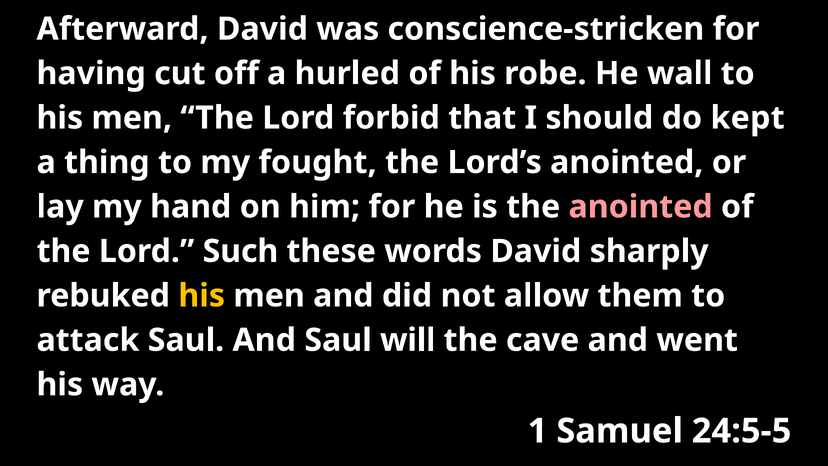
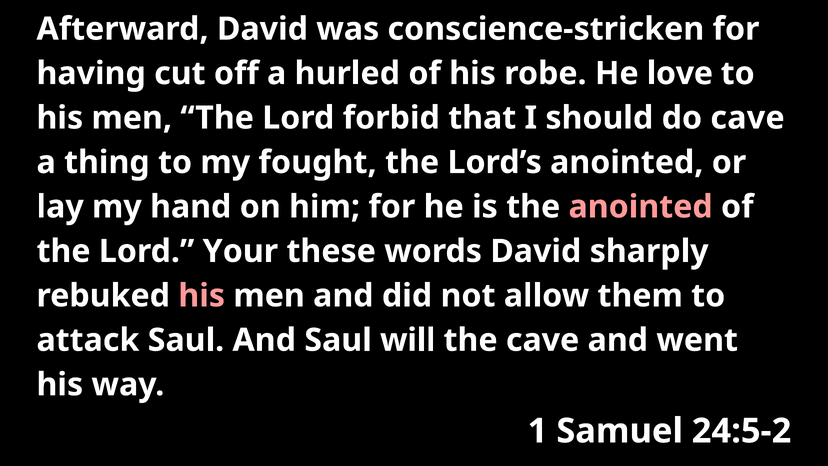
wall: wall -> love (680, 73)
do kept: kept -> cave (748, 118)
Such: Such -> Your (240, 251)
his colour: yellow -> pink (202, 296)
24:5-5: 24:5-5 -> 24:5-2 (742, 431)
